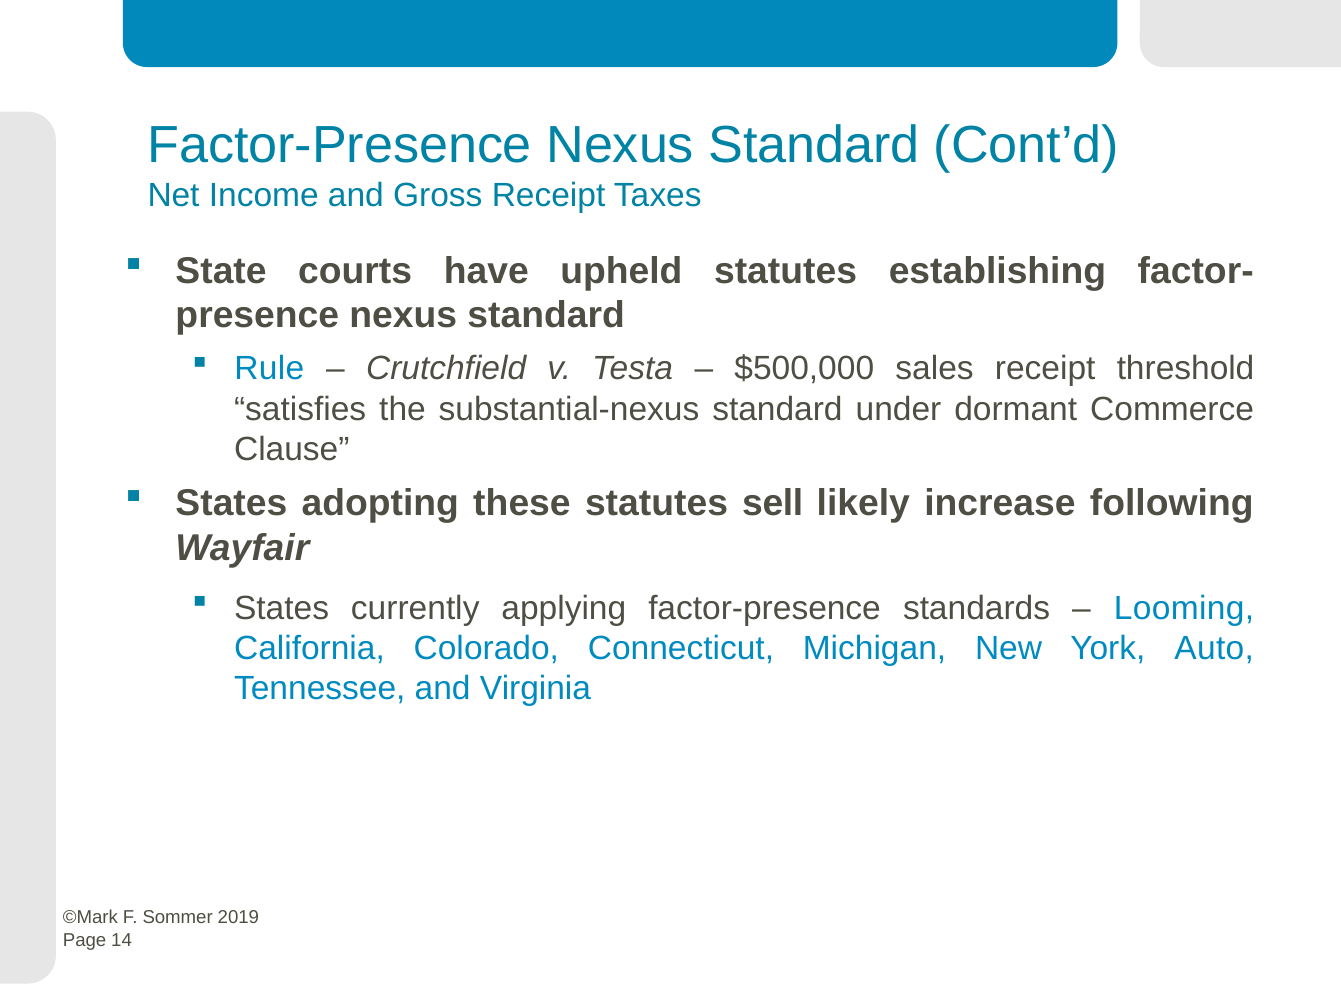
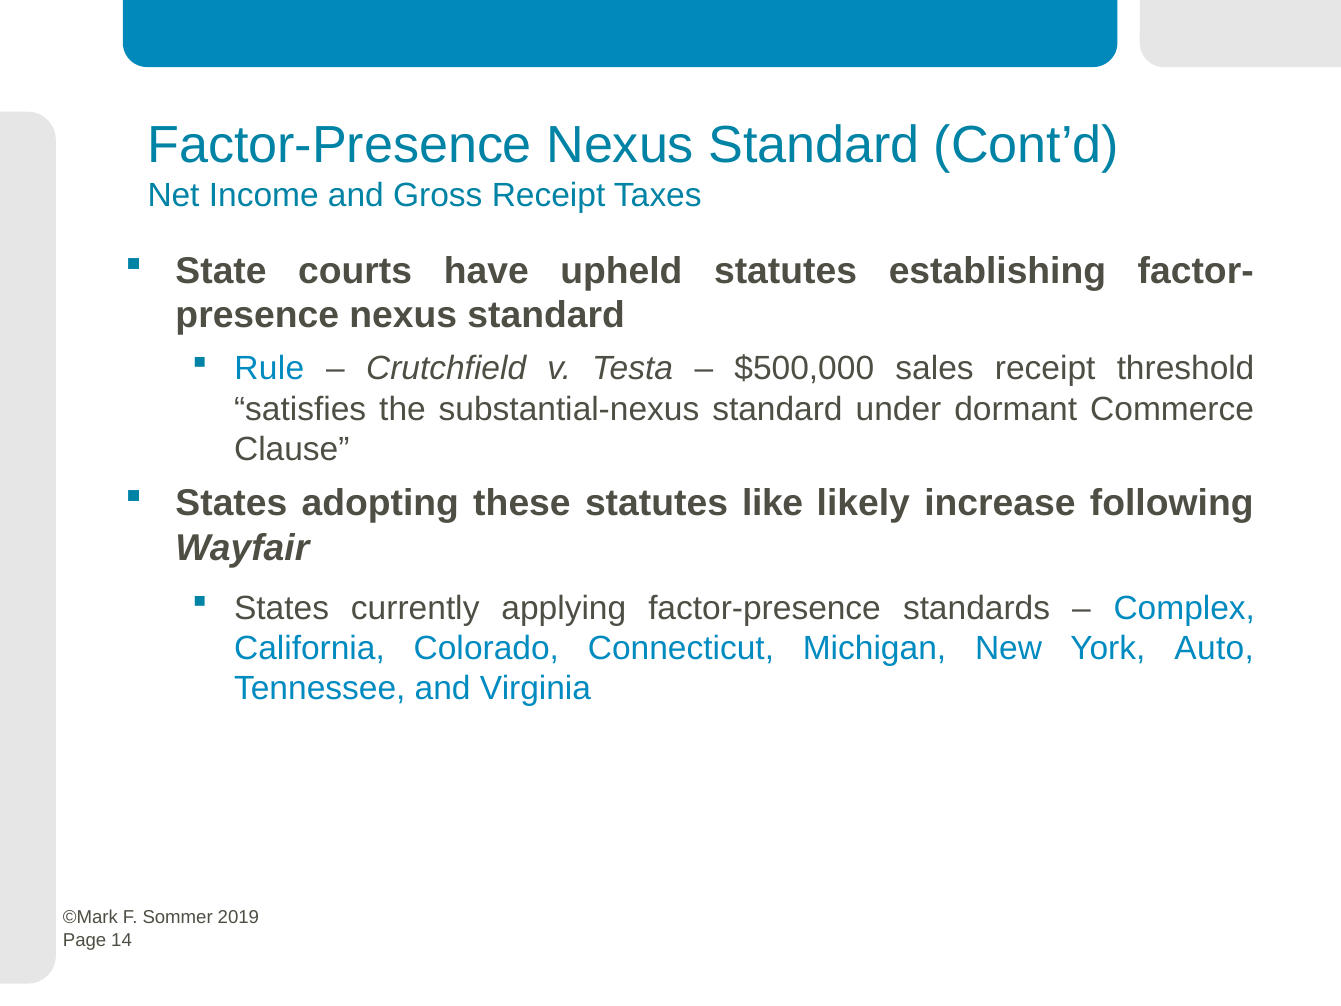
sell: sell -> like (773, 503)
Looming: Looming -> Complex (1184, 608)
